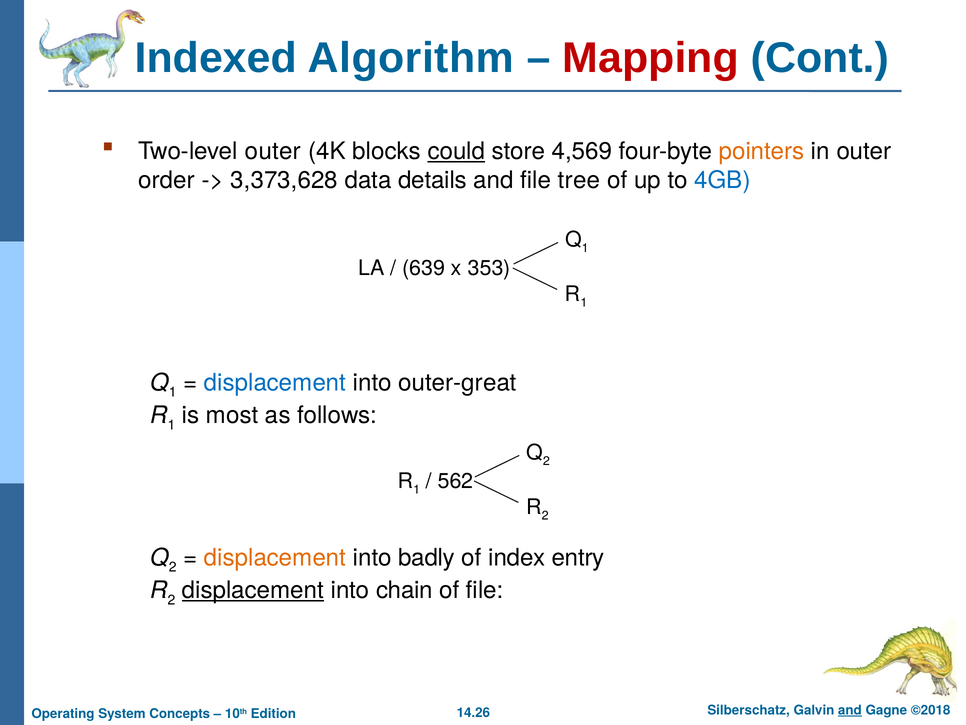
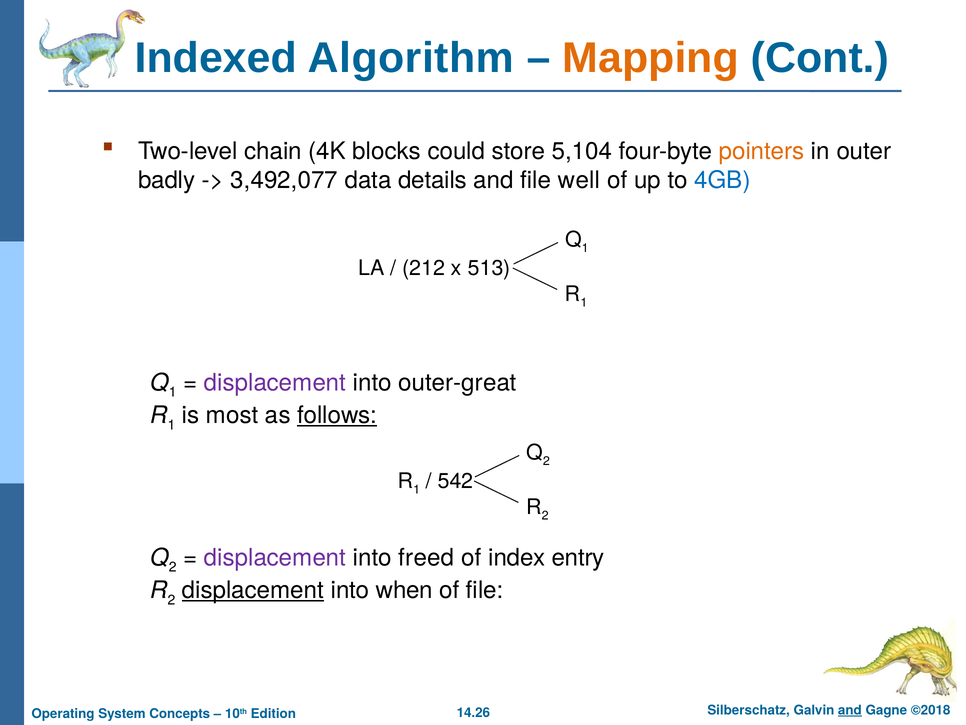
Mapping colour: red -> orange (651, 58)
Two-level outer: outer -> chain (273, 151)
could underline: present -> none (456, 151)
4,569: 4,569 -> 5,104 (582, 151)
order: order -> badly (167, 180)
3,373,628: 3,373,628 -> 3,492,077 (284, 180)
tree: tree -> well (579, 180)
639: 639 -> 212 (424, 268)
353: 353 -> 513 (489, 268)
displacement colour: blue -> purple (275, 382)
follows underline: none -> present (337, 415)
562: 562 -> 542 (455, 481)
displacement colour: orange -> purple (275, 557)
badly: badly -> freed (426, 557)
chain: chain -> when (404, 590)
